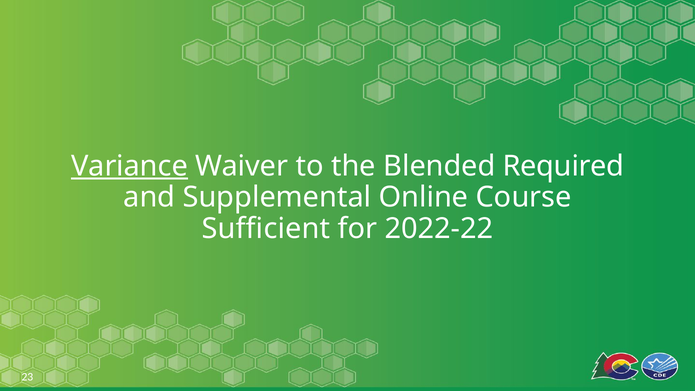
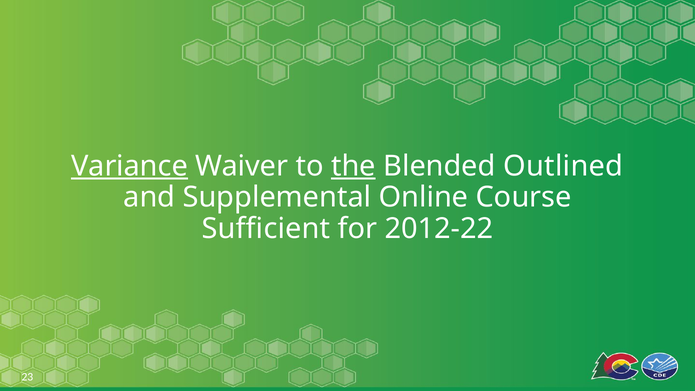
the underline: none -> present (353, 166)
Required: Required -> Outlined (563, 166)
2022-22: 2022-22 -> 2012-22 (439, 229)
